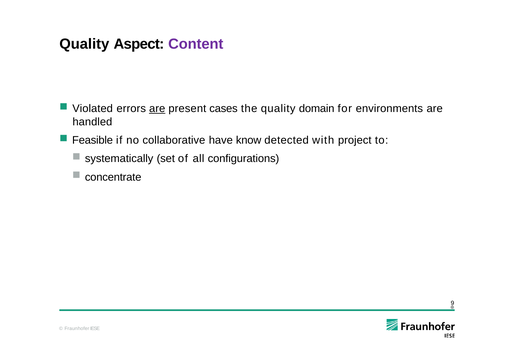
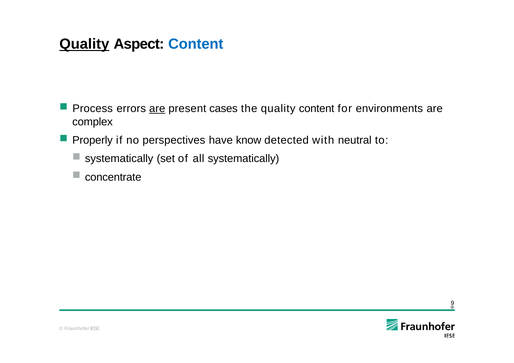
Quality underline: none -> present (84, 44)
Content colour: purple -> blue (196, 44)
Violated: Violated -> Process (93, 109)
quality domain: domain -> content (317, 109)
handled: handled -> complex (92, 122)
Feasible: Feasible -> Properly (93, 140)
collaborative: collaborative -> perspectives (174, 140)
project: project -> neutral (355, 140)
all configurations: configurations -> systematically (243, 159)
